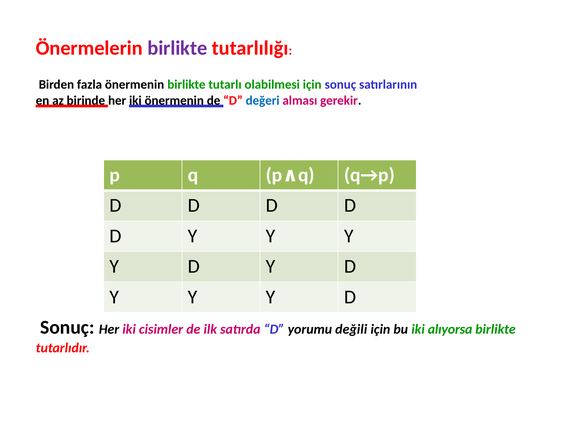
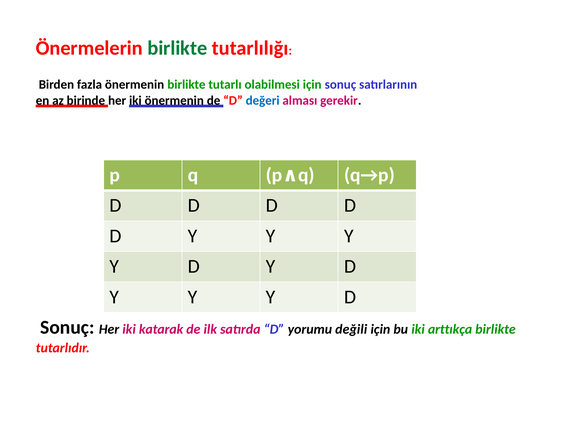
birlikte colour: purple -> green (177, 48)
cisimler: cisimler -> katarak (161, 329)
alıyorsa: alıyorsa -> arttıkça (450, 329)
